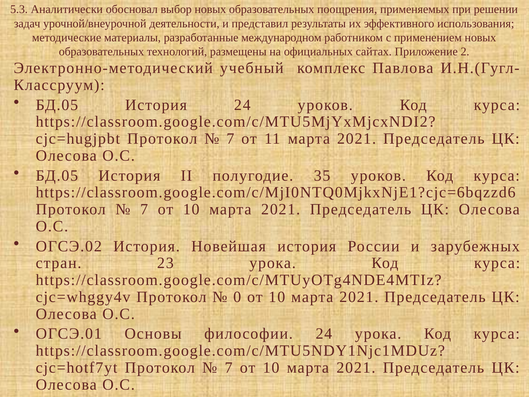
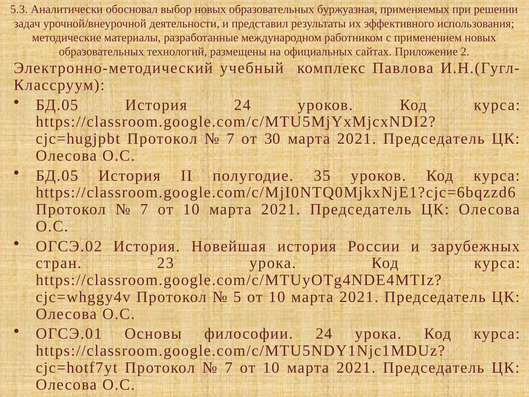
поощрения: поощрения -> буржуазная (347, 9)
11: 11 -> 30 (272, 139)
0: 0 -> 5 (237, 297)
